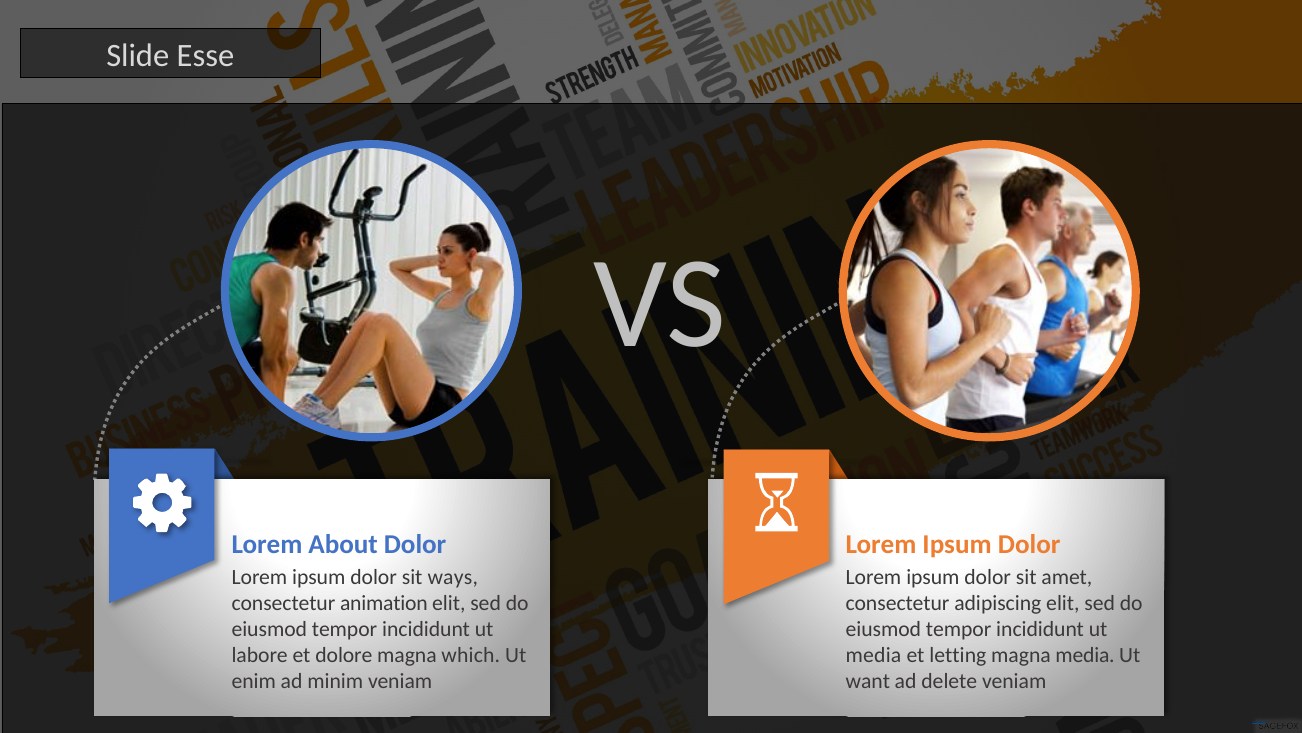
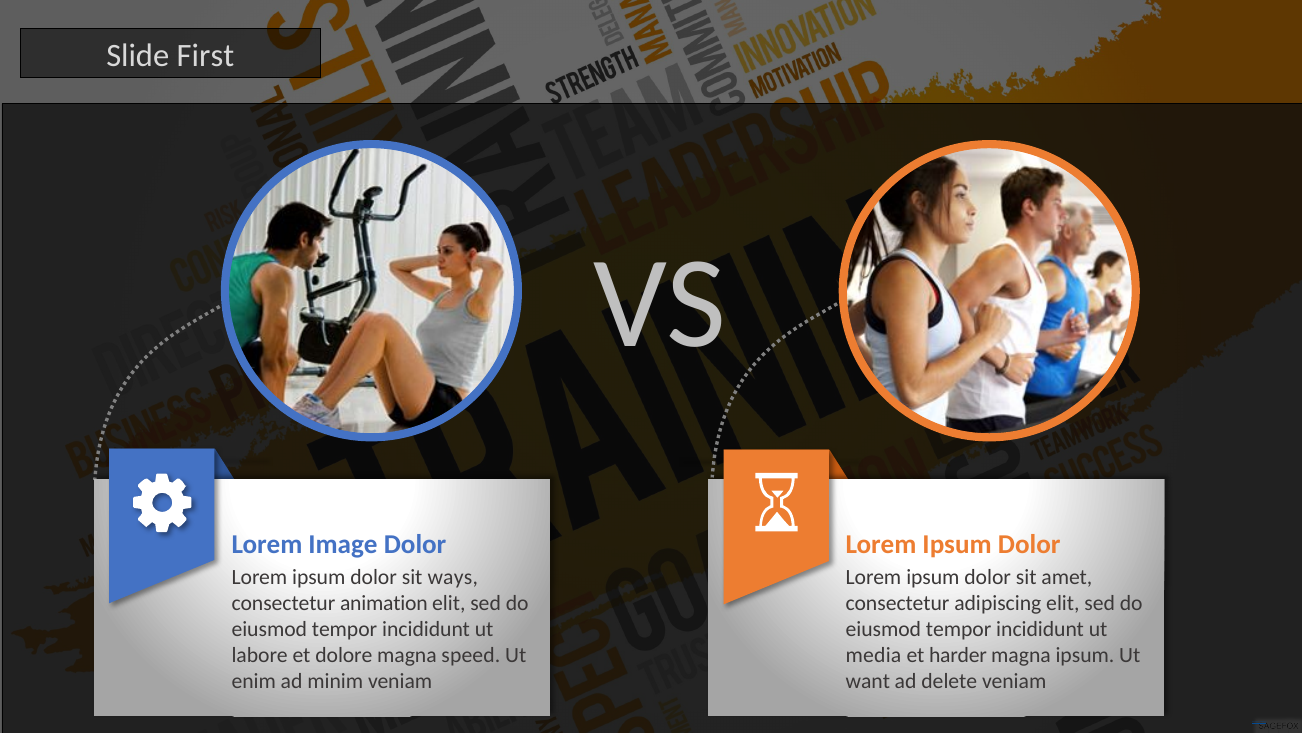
Esse: Esse -> First (205, 55)
About: About -> Image (343, 544)
which: which -> speed (471, 655)
letting: letting -> harder (958, 655)
magna media: media -> ipsum (1085, 655)
